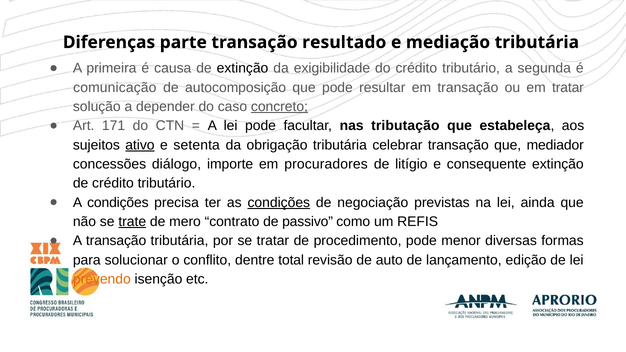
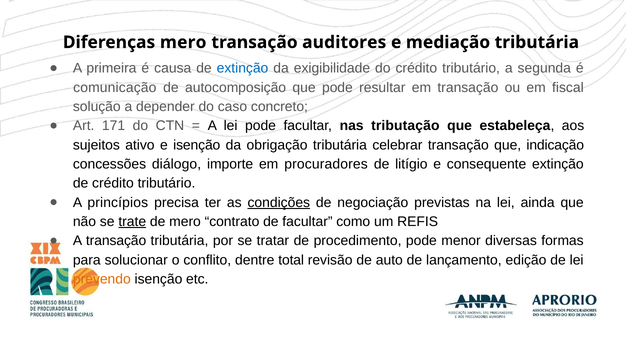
Diferenças parte: parte -> mero (183, 42)
resultado: resultado -> auditores (344, 42)
extinção colour: black -> blue (243, 68)
em tratar: tratar -> fiscal (568, 87)
concreto underline: present -> none (279, 107)
ativo underline: present -> none (140, 145)
e setenta: setenta -> isenção (197, 145)
mediador: mediador -> indicação (555, 145)
A condições: condições -> princípios (118, 203)
de passivo: passivo -> facultar (307, 222)
